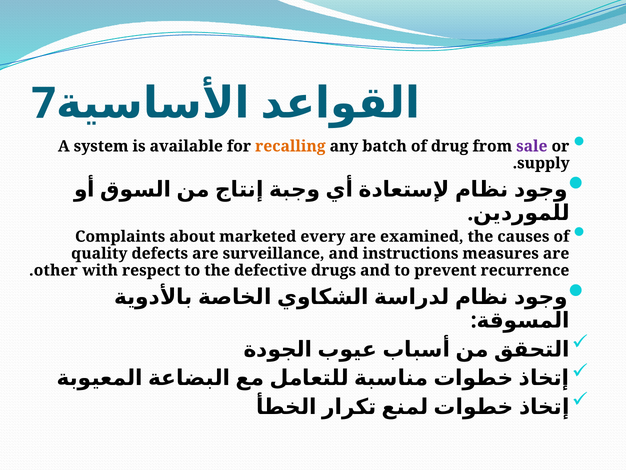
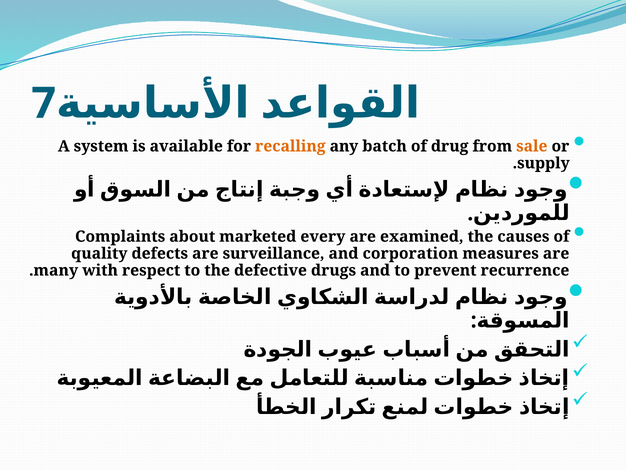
sale colour: purple -> orange (532, 146)
instructions: instructions -> corporation (410, 253)
other: other -> many (56, 270)
